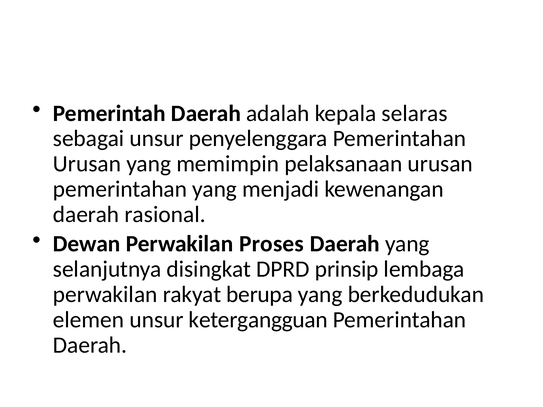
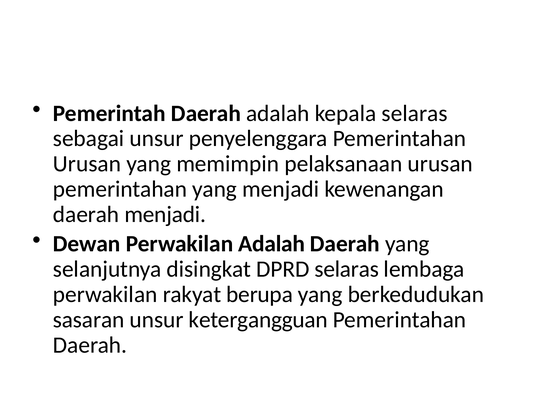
daerah rasional: rasional -> menjadi (165, 214)
Perwakilan Proses: Proses -> Adalah (272, 244)
DPRD prinsip: prinsip -> selaras (347, 269)
elemen: elemen -> sasaran (89, 320)
